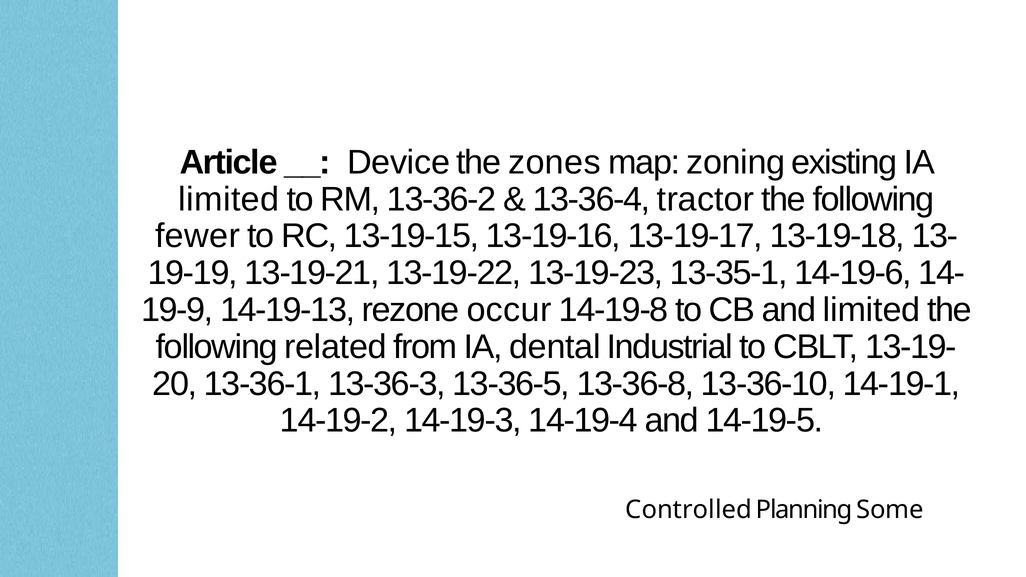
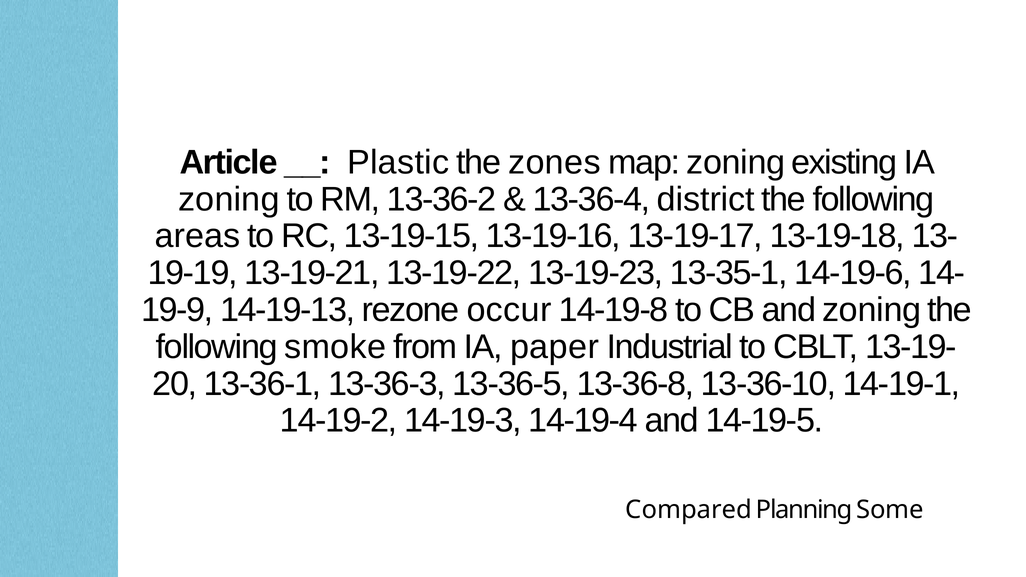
Device: Device -> Plastic (398, 162)
limited: limited -> zoning (229, 199)
tractor: tractor -> district (706, 199)
fewer: fewer -> areas (198, 236)
and limited: limited -> zoning (872, 310)
related: related -> smoke (335, 347)
dental: dental -> paper (555, 347)
Controlled: Controlled -> Compared (689, 510)
